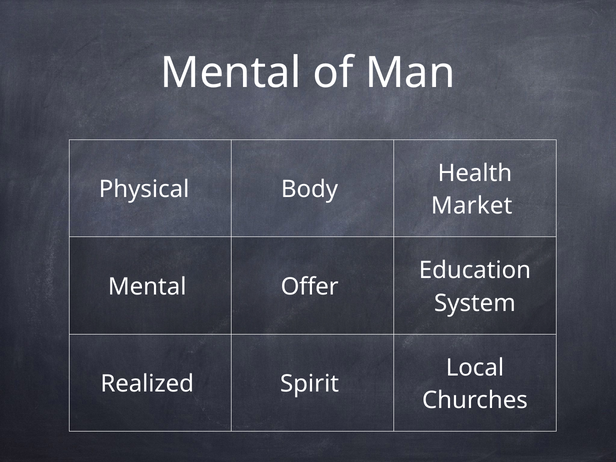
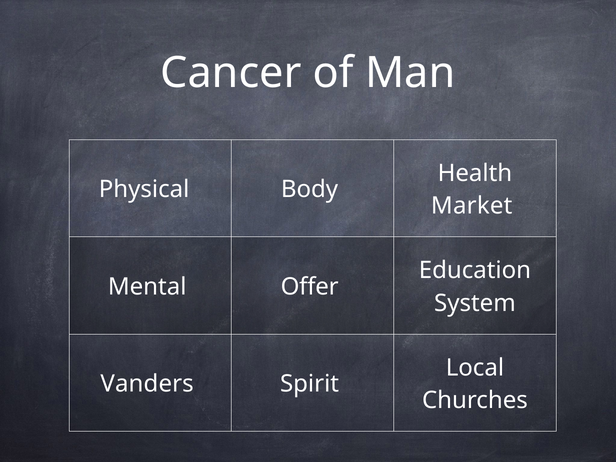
Mental: Mental -> Cancer (231, 73)
Realized: Realized -> Vanders (147, 384)
